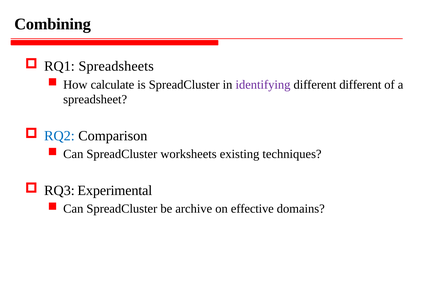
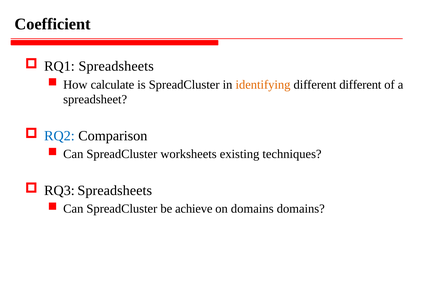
Combining: Combining -> Coefficient (53, 24)
identifying colour: purple -> orange (263, 85)
RQ3 Experimental: Experimental -> Spreadsheets (115, 191)
archive: archive -> achieve (194, 209)
on effective: effective -> domains (252, 209)
